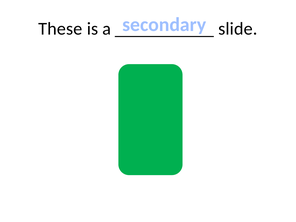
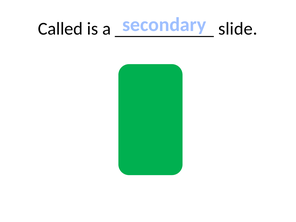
These: These -> Called (60, 29)
